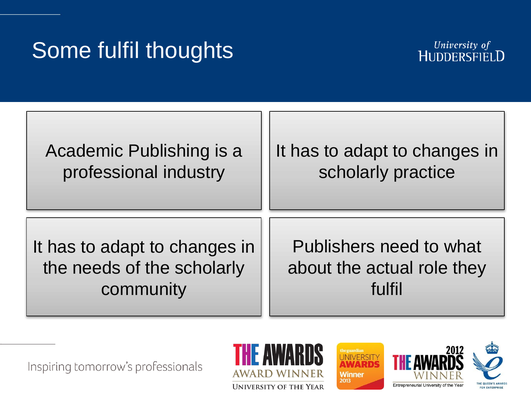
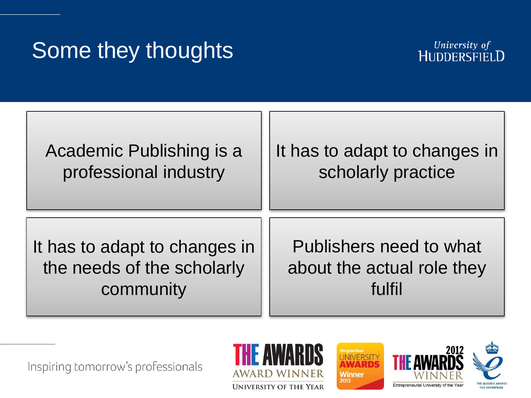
Some fulfil: fulfil -> they (119, 51)
